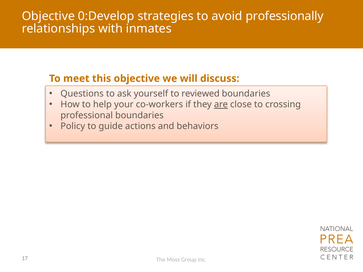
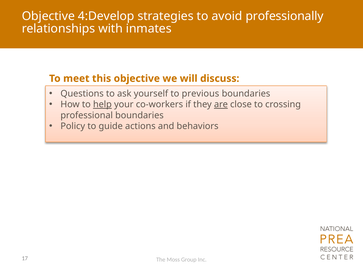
0:Develop: 0:Develop -> 4:Develop (106, 16)
reviewed: reviewed -> previous (200, 94)
help underline: none -> present (102, 105)
